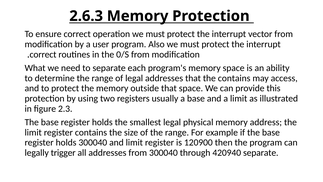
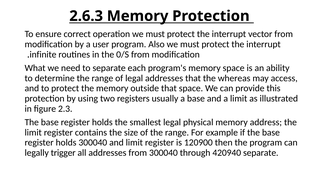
correct: correct -> infinite (43, 54)
the contains: contains -> whereas (234, 78)
